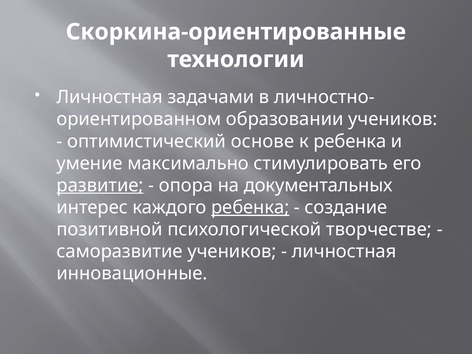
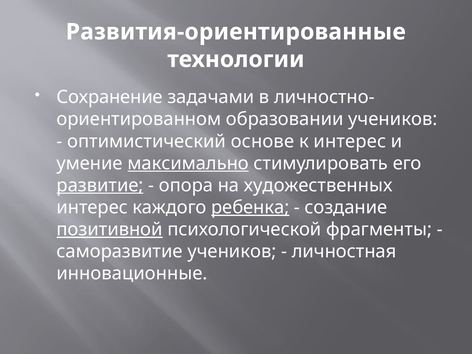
Скоркина-ориентированные: Скоркина-ориентированные -> Развития-ориентированные (236, 32)
Личностная: Личностная -> Сохранение (110, 97)
к ребенка: ребенка -> интерес (350, 141)
максимально underline: none -> present (188, 163)
документальных: документальных -> художественных (318, 185)
позитивной underline: none -> present (110, 229)
творчестве: творчестве -> фрагменты (379, 229)
